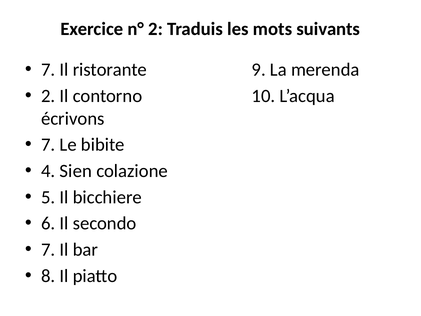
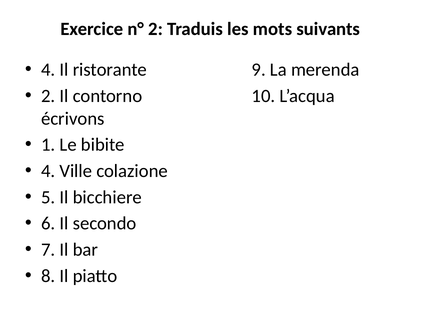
7: 7 -> 4 (48, 70)
7: 7 -> 1 (48, 145)
Sien: Sien -> Ville (76, 171)
